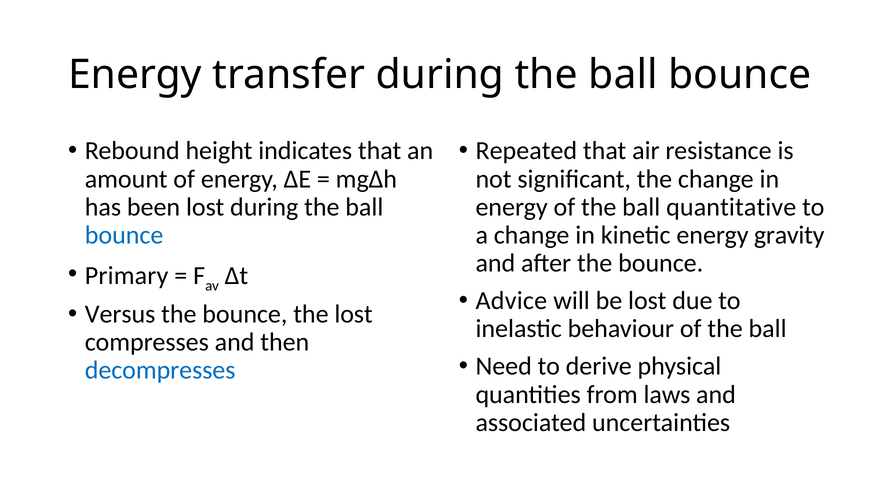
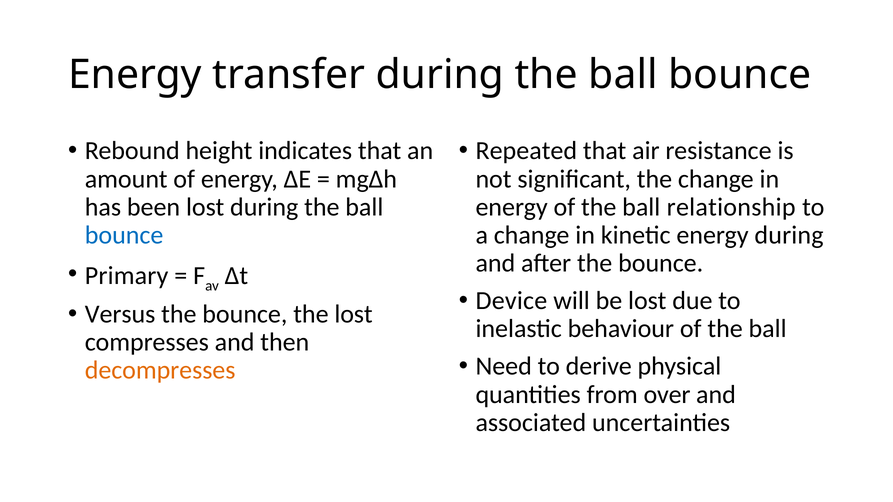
quantitative: quantitative -> relationship (731, 207)
energy gravity: gravity -> during (789, 235)
Advice: Advice -> Device (511, 301)
decompresses colour: blue -> orange (160, 370)
laws: laws -> over (667, 395)
